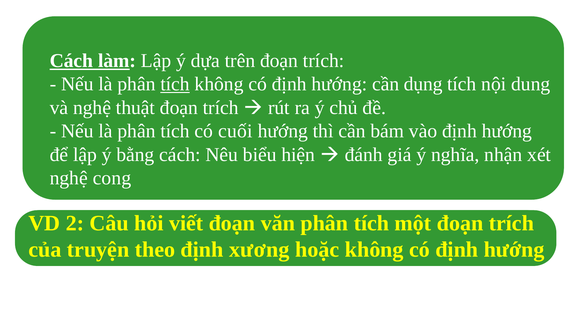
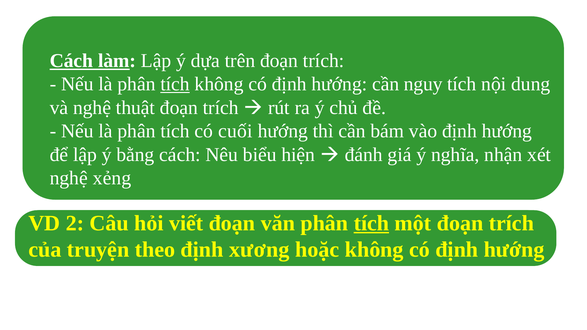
dụng: dụng -> nguy (423, 84)
cong: cong -> xẻng (112, 178)
tích underline: none -> present (371, 223)
